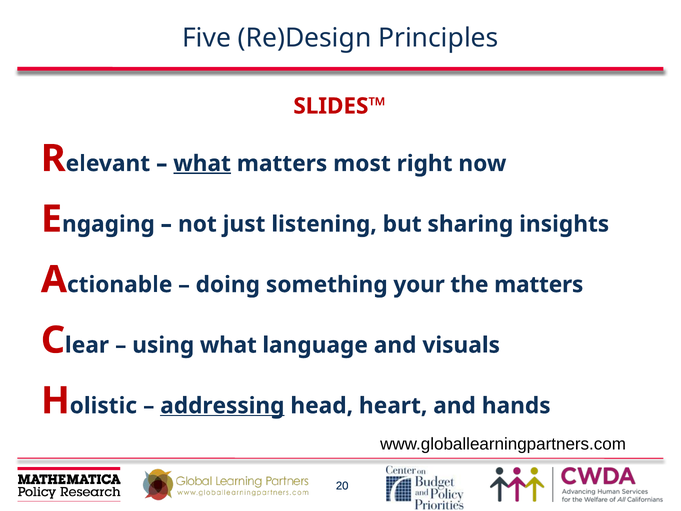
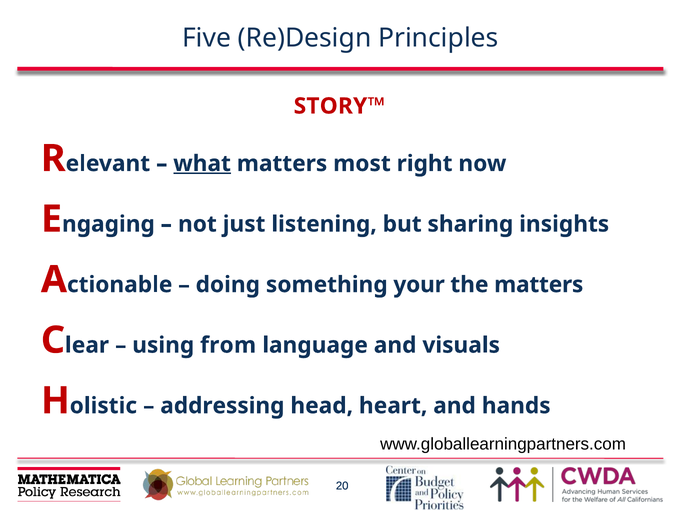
SLIDES™: SLIDES™ -> STORY™ (339, 106)
using what: what -> from (228, 345)
addressing underline: present -> none (222, 406)
